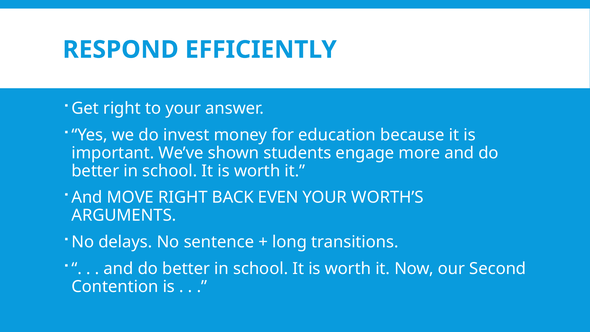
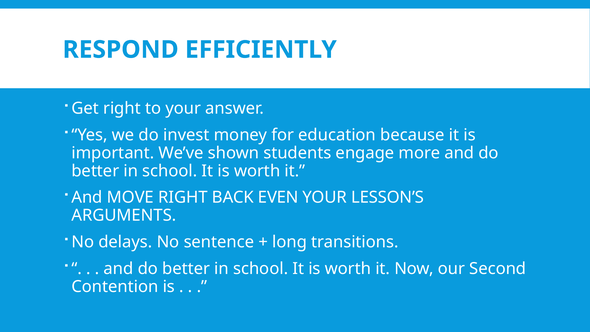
WORTH’S: WORTH’S -> LESSON’S (388, 197)
